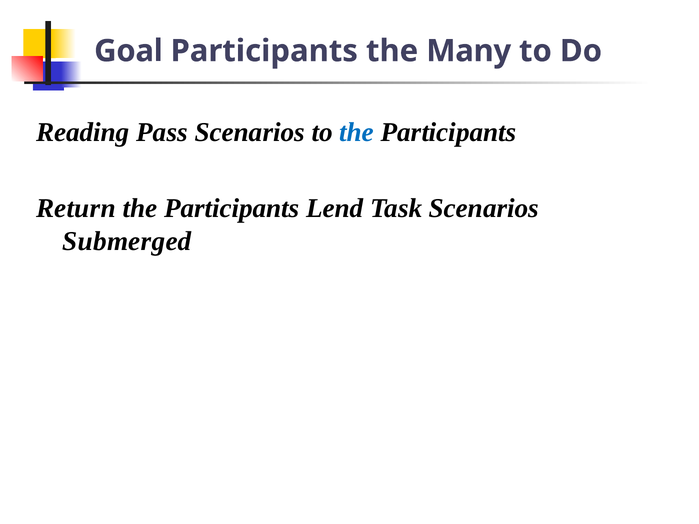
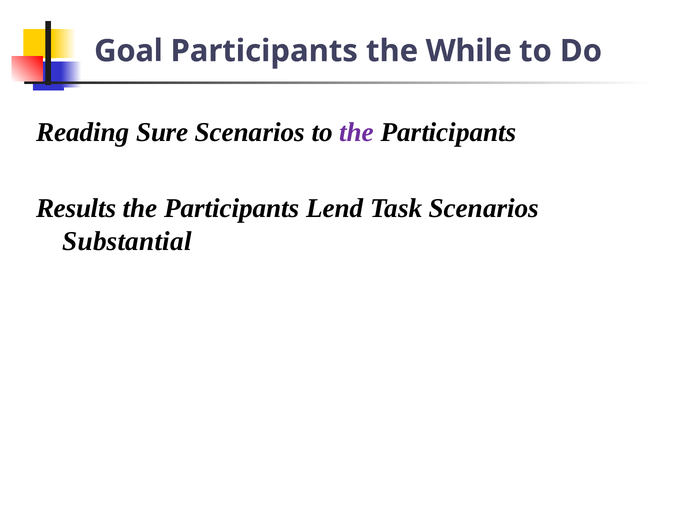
Many: Many -> While (469, 51)
Pass: Pass -> Sure (162, 132)
the colour: blue -> purple (357, 132)
Return: Return -> Results (76, 209)
Submerged: Submerged -> Substantial (127, 241)
